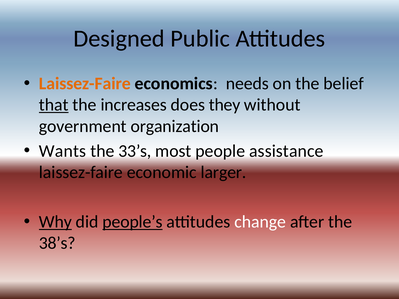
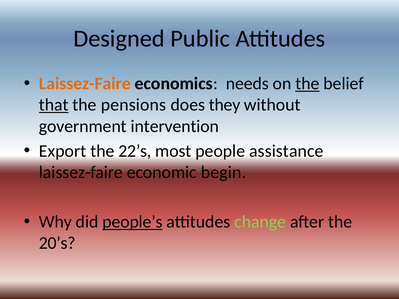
the underline: none -> present (307, 84)
increases: increases -> pensions (133, 105)
organization: organization -> intervention (175, 126)
Wants: Wants -> Export (63, 151)
33’s: 33’s -> 22’s (135, 151)
larger: larger -> begin (223, 172)
Why underline: present -> none (55, 222)
change colour: white -> light green (260, 222)
38’s: 38’s -> 20’s (57, 243)
